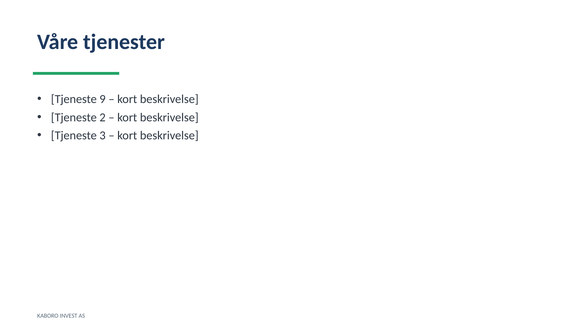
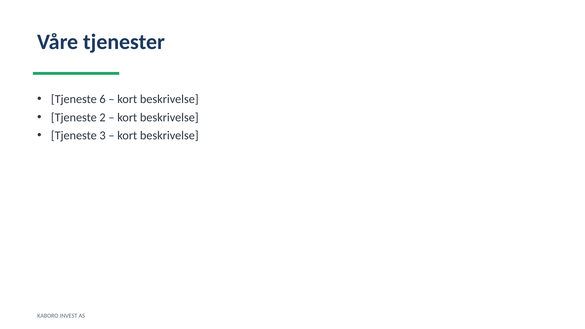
9: 9 -> 6 (103, 99)
